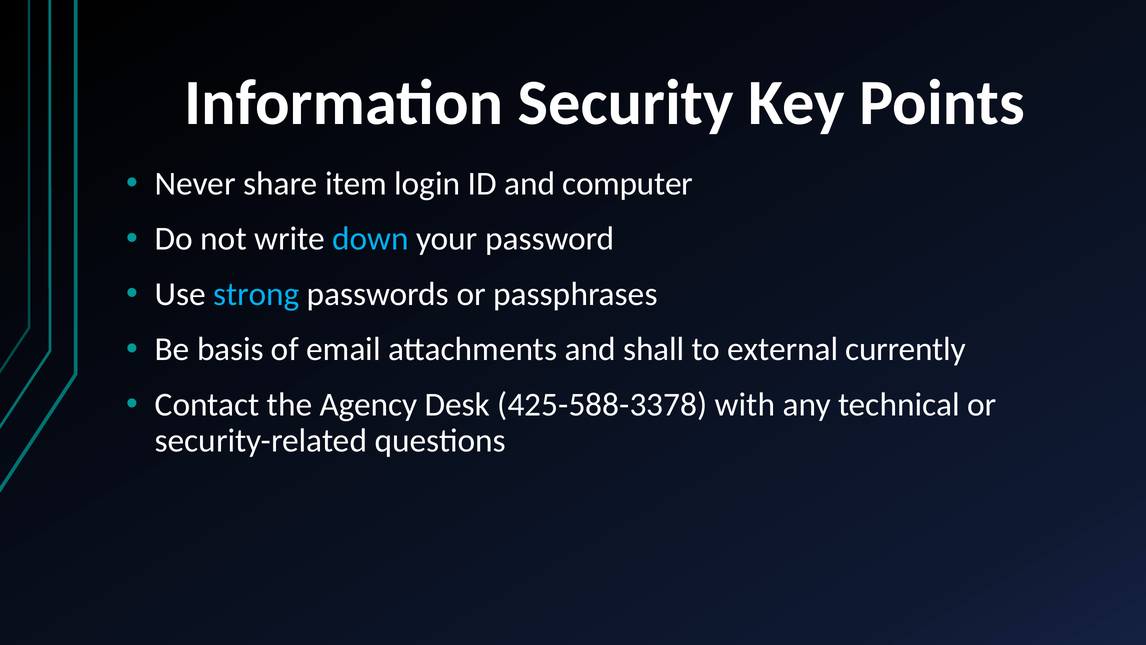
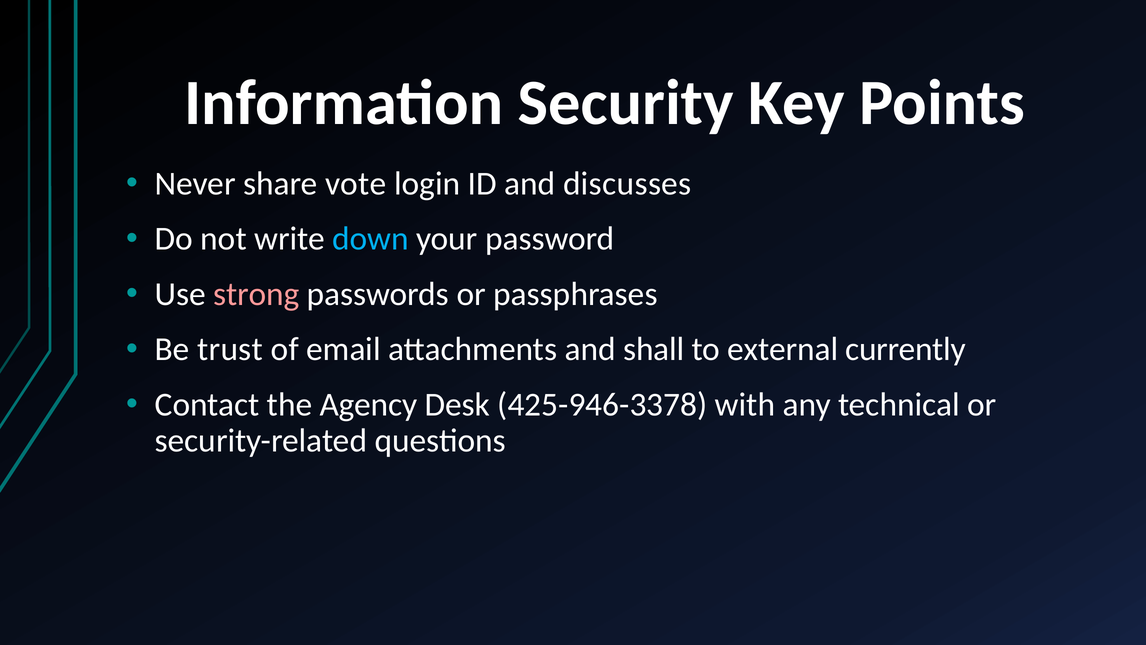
item: item -> vote (356, 184)
computer: computer -> discusses (627, 184)
strong colour: light blue -> pink (256, 294)
basis: basis -> trust (230, 349)
425-588-3378: 425-588-3378 -> 425-946-3378 (602, 404)
